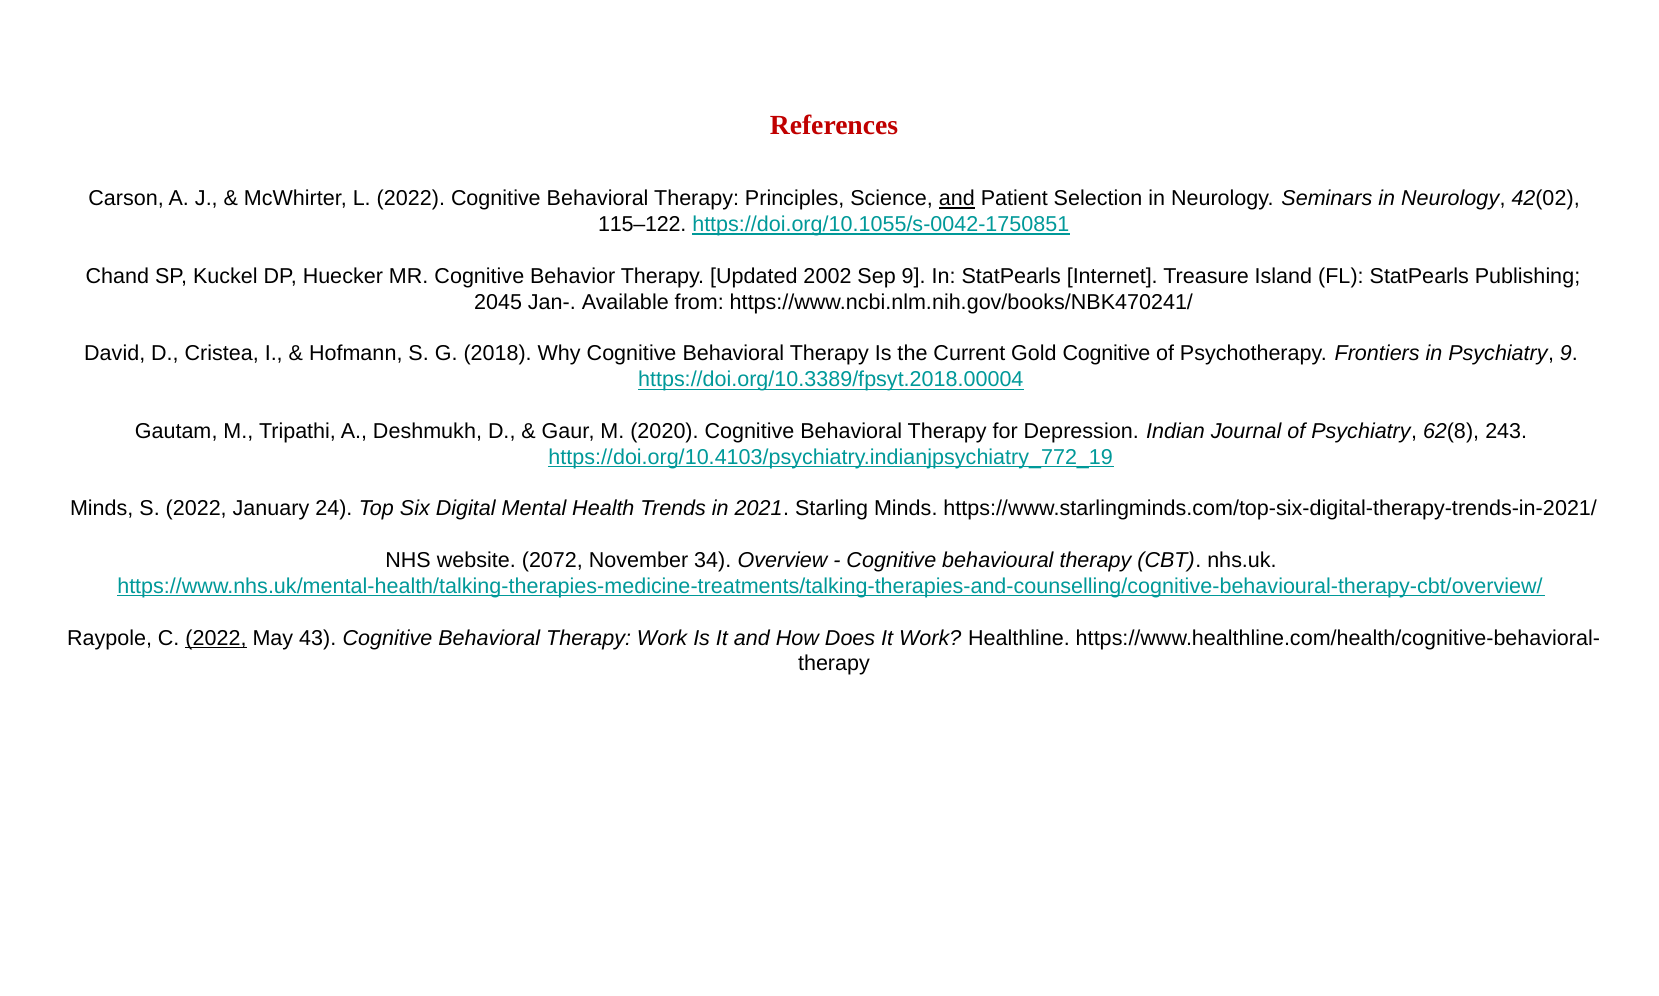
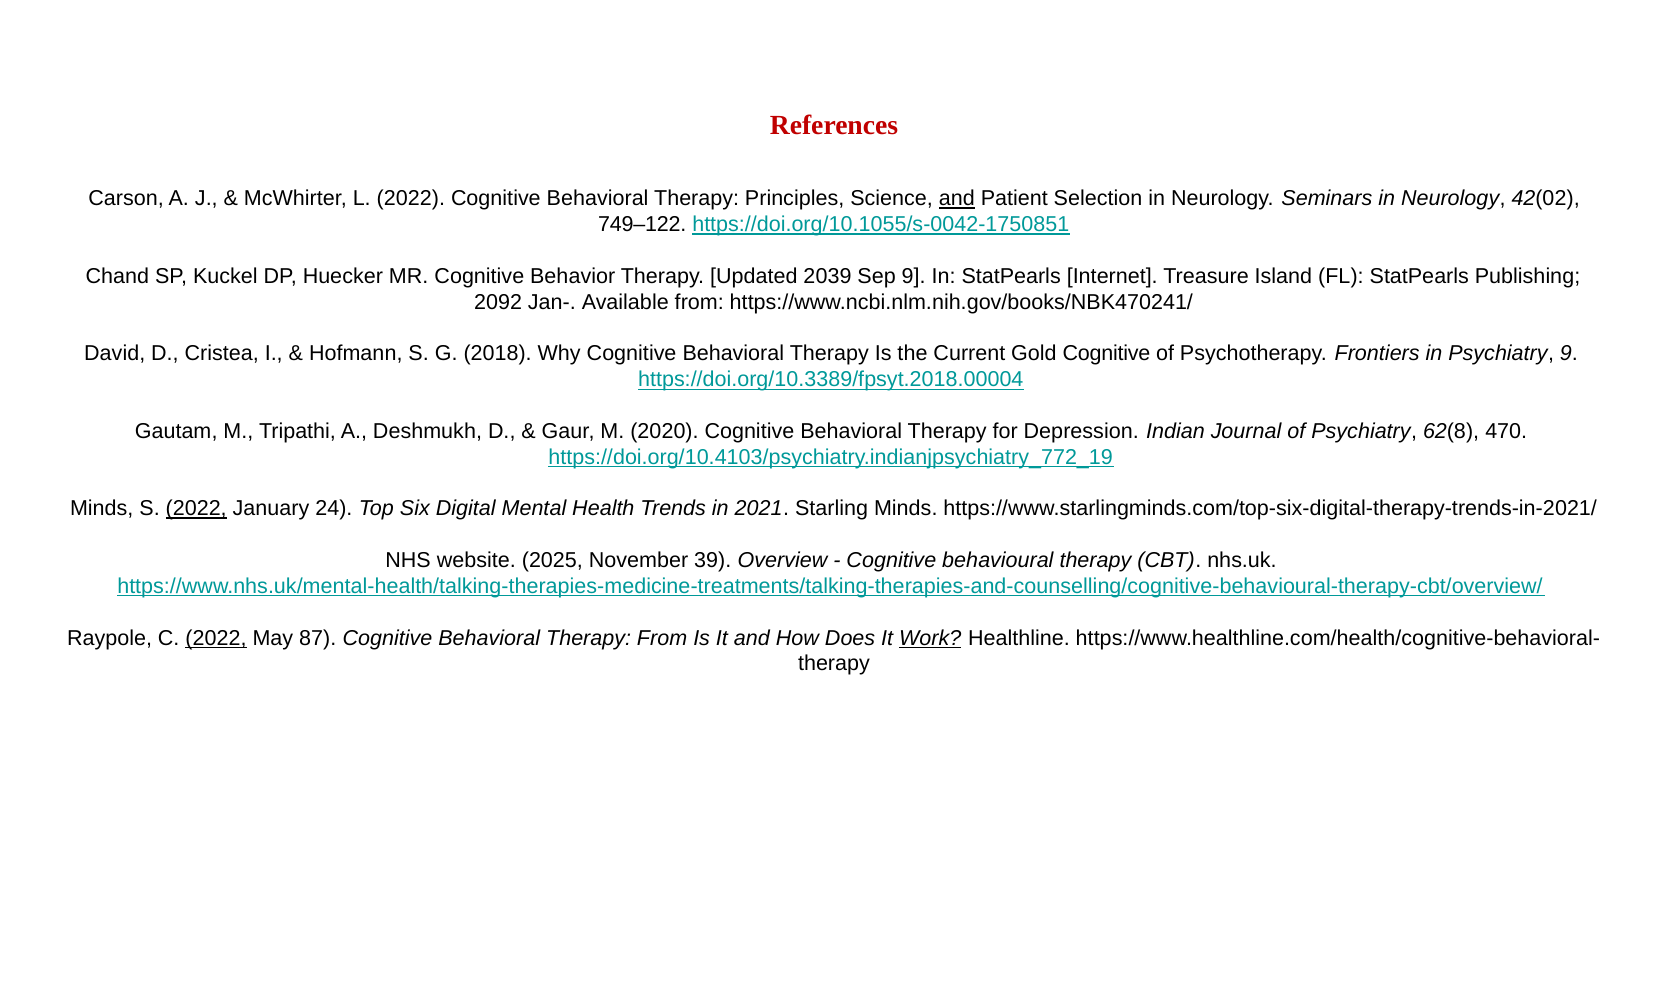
115–122: 115–122 -> 749–122 (642, 224)
2002: 2002 -> 2039 (827, 276)
2045: 2045 -> 2092 (498, 302)
243: 243 -> 470 (1506, 431)
2022 underline: none -> present (196, 508)
2072: 2072 -> 2025 (552, 560)
34: 34 -> 39 (713, 560)
43: 43 -> 87 (318, 638)
Therapy Work: Work -> From (662, 638)
Work underline: none -> present (930, 638)
